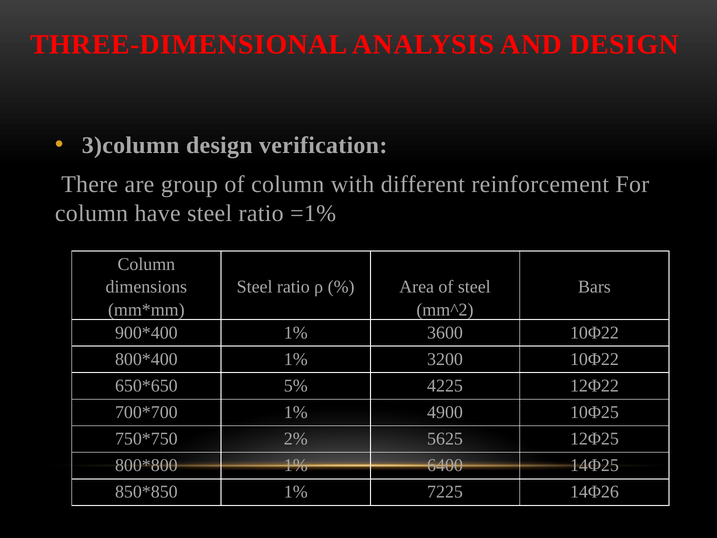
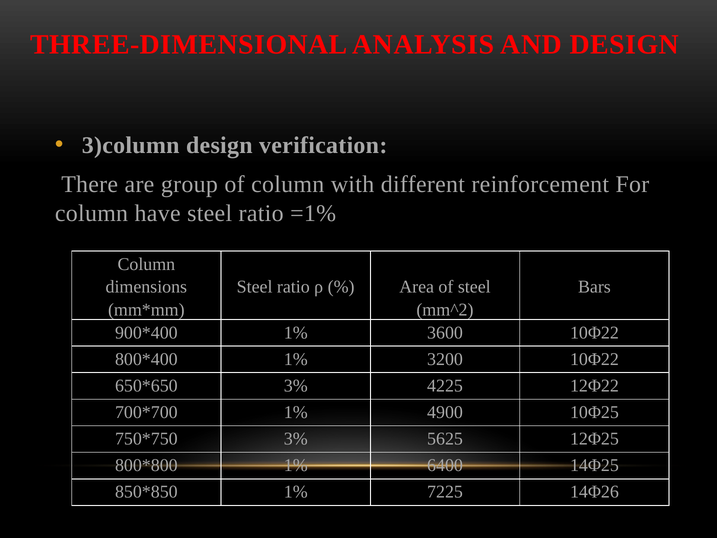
5%: 5% -> 3% (296, 386)
2%: 2% -> 3% (296, 439)
